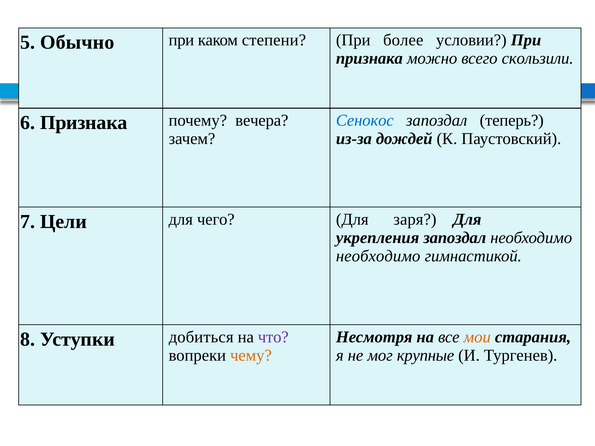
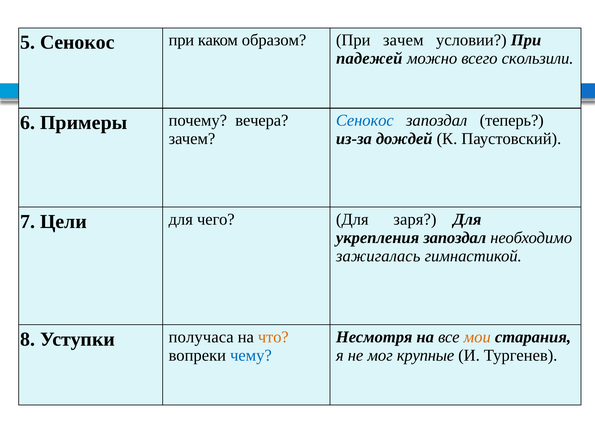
5 Обычно: Обычно -> Сенокос (77, 42)
степени: степени -> образом (274, 40)
При более: более -> зачем (403, 40)
признака: признака -> падежей (369, 59)
6 Признака: Признака -> Примеры (84, 123)
необходимо: необходимо -> зажигалась (378, 256)
добиться: добиться -> получаса (201, 337)
что colour: purple -> orange (273, 337)
чему colour: orange -> blue (251, 356)
